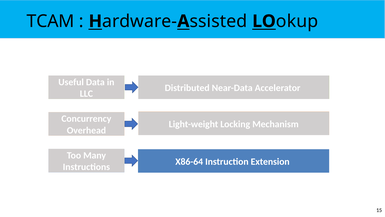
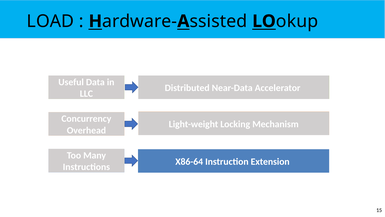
TCAM: TCAM -> LOAD (50, 21)
